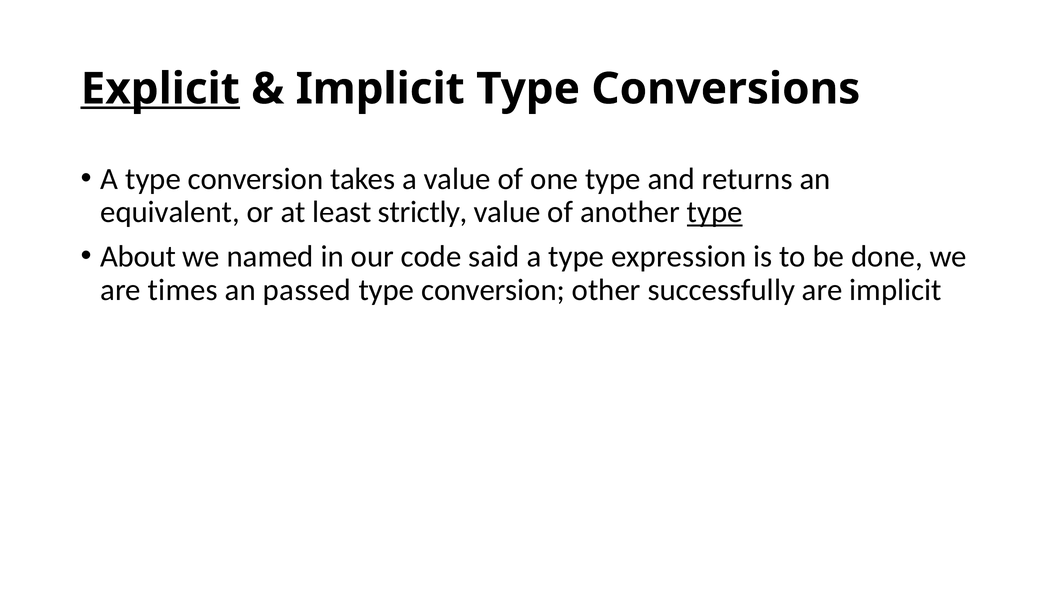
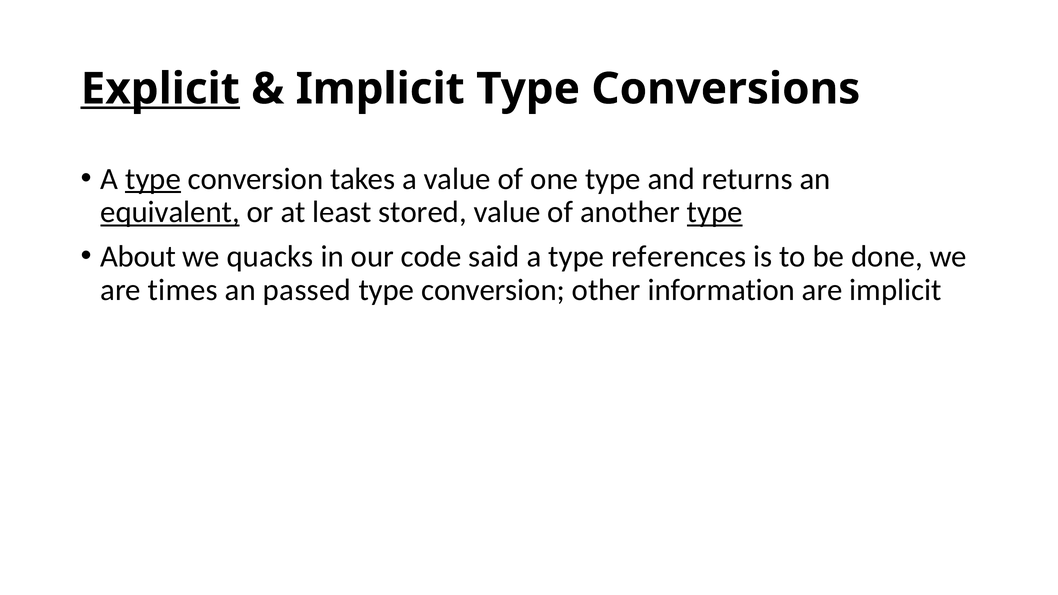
type underline: none -> present (153, 179)
equivalent underline: none -> present (170, 212)
strictly: strictly -> stored (423, 212)
named: named -> quacks (270, 257)
expression: expression -> references (679, 257)
successfully: successfully -> information (721, 290)
